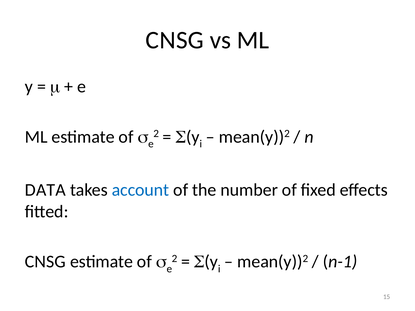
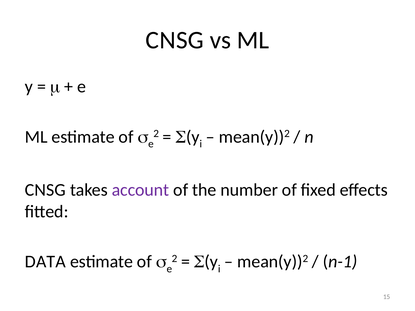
DATA: DATA -> CNSG (45, 190)
account colour: blue -> purple (141, 190)
CNSG: CNSG -> DATA (45, 262)
